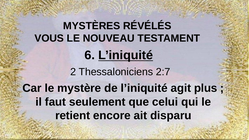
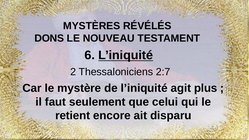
VOUS: VOUS -> DONS (49, 38)
